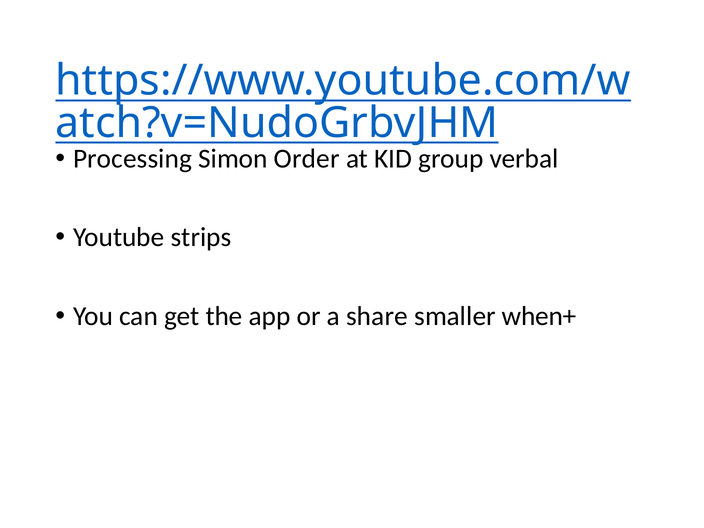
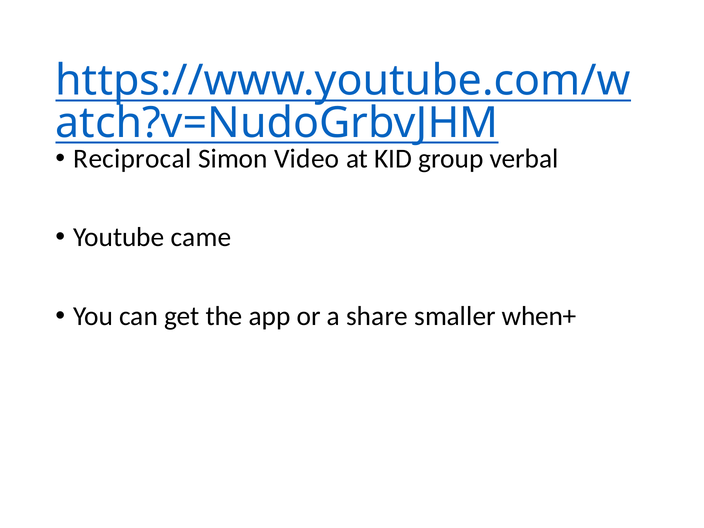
Processing: Processing -> Reciprocal (132, 159)
Order: Order -> Video (307, 159)
strips: strips -> came (201, 237)
